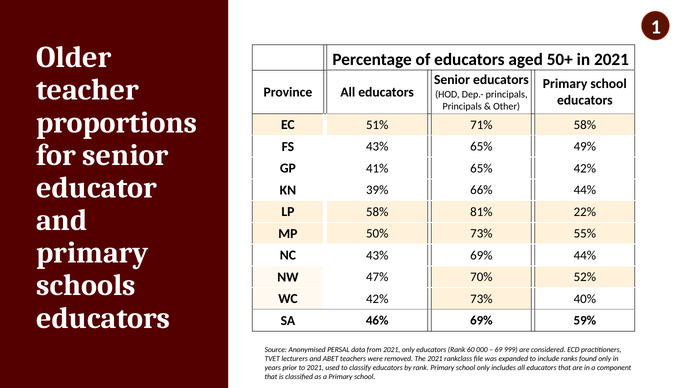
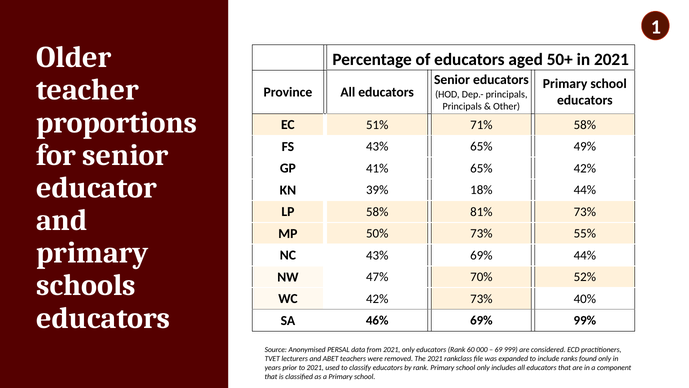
66%: 66% -> 18% (481, 190)
81% 22%: 22% -> 73% (585, 212)
59%: 59% -> 99% (585, 320)
